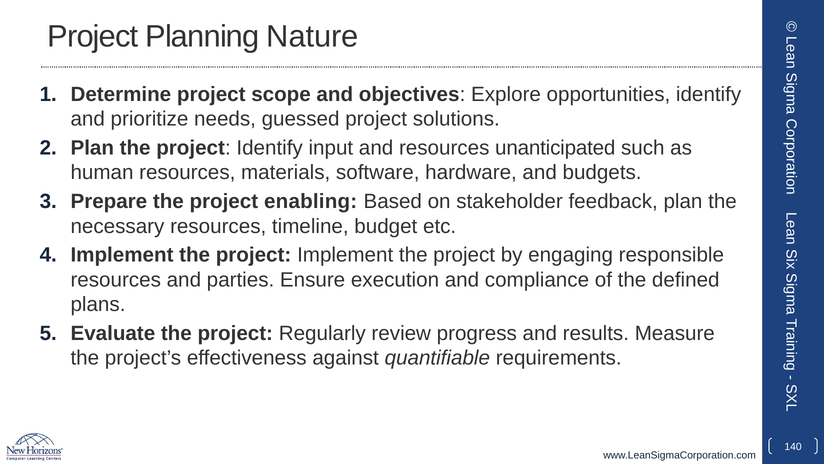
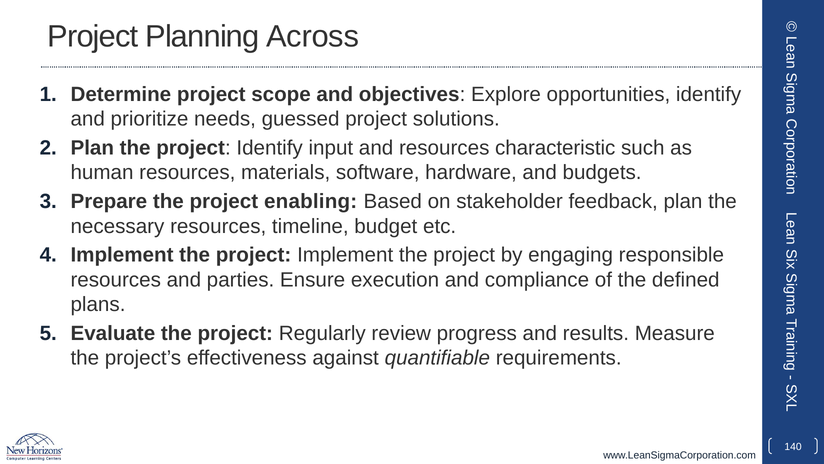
Nature: Nature -> Across (313, 37)
unanticipated: unanticipated -> characteristic (555, 148)
